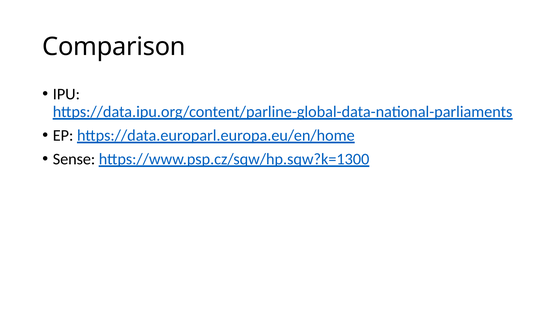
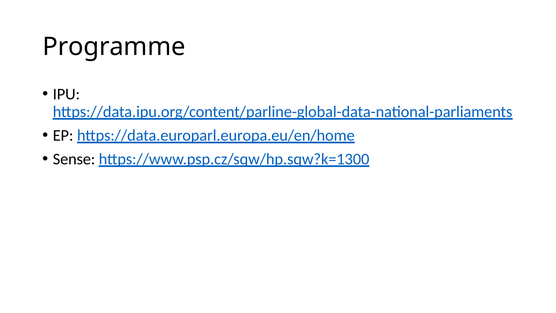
Comparison: Comparison -> Programme (114, 47)
